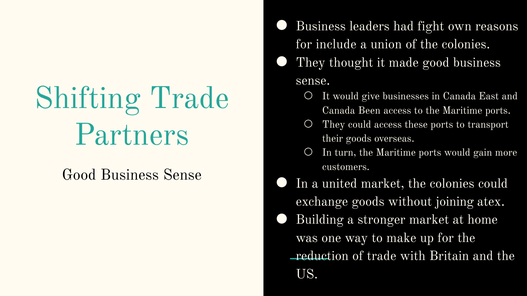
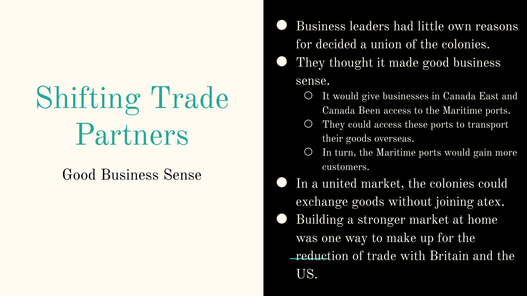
fight: fight -> little (431, 26)
include: include -> decided (336, 44)
